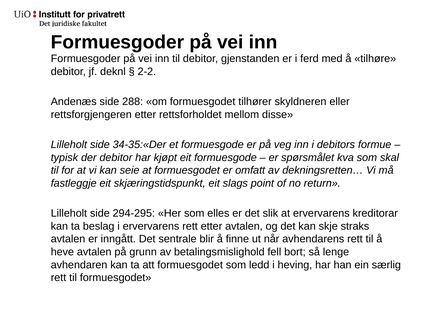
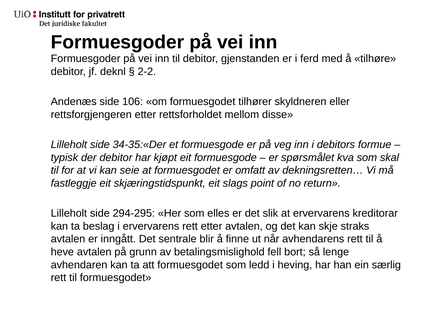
288: 288 -> 106 (133, 102)
